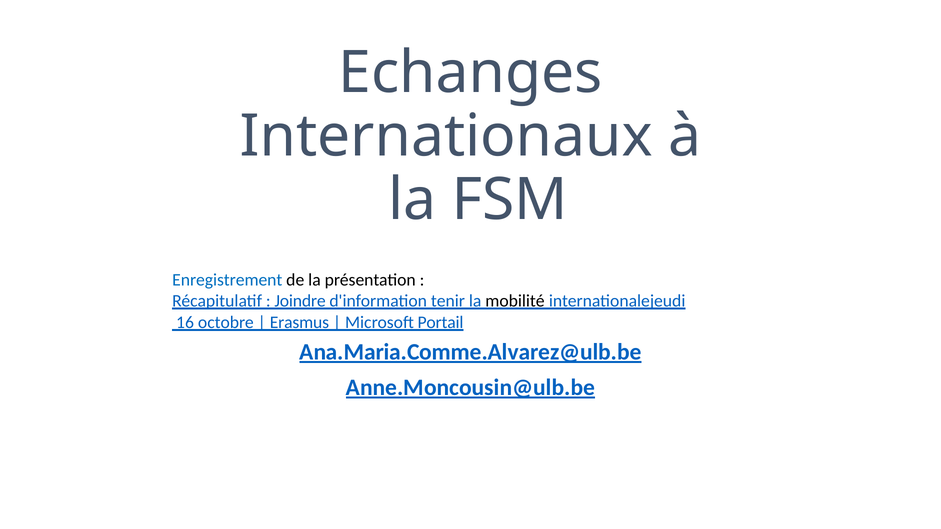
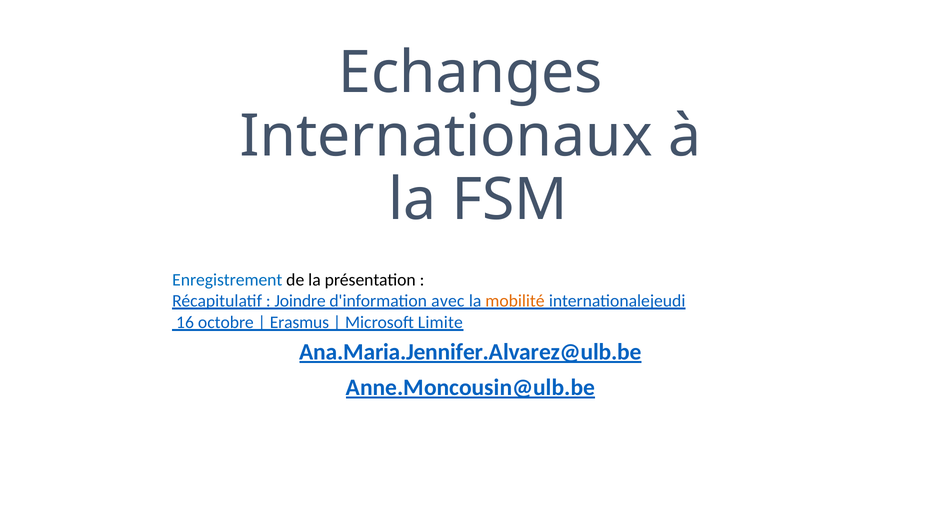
tenir: tenir -> avec (448, 301)
mobilité colour: black -> orange (515, 301)
Portail: Portail -> Limite (440, 323)
Ana.Maria.Comme.Alvarez@ulb.be: Ana.Maria.Comme.Alvarez@ulb.be -> Ana.Maria.Jennifer.Alvarez@ulb.be (470, 352)
